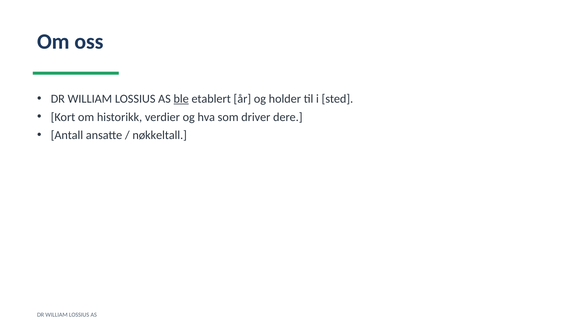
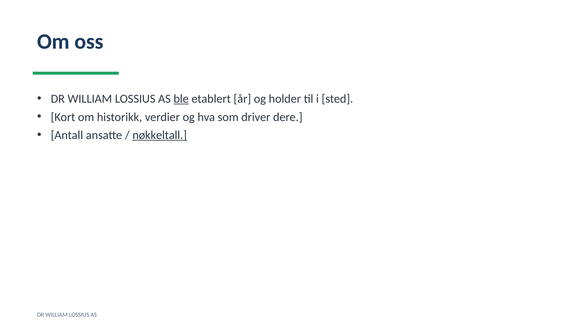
nøkkeltall underline: none -> present (160, 135)
